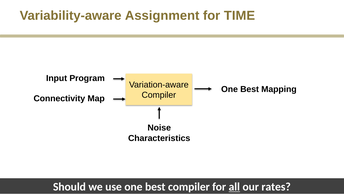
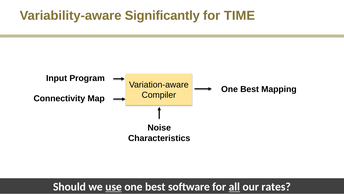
Assignment: Assignment -> Significantly (162, 15)
use underline: none -> present (114, 186)
best compiler: compiler -> software (189, 186)
